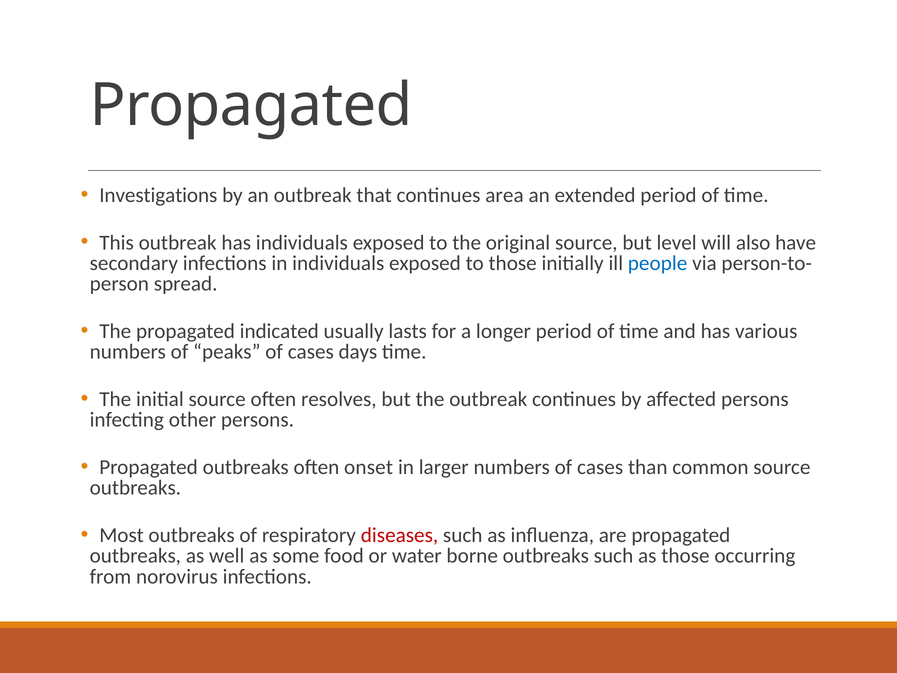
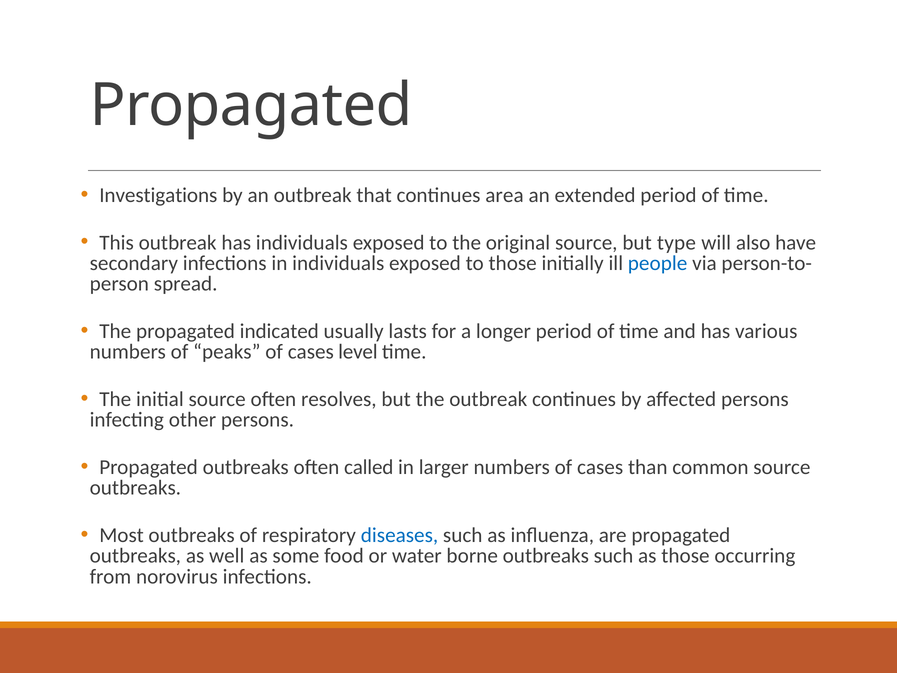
level: level -> type (676, 242)
days: days -> level (358, 352)
onset: onset -> called (369, 467)
diseases colour: red -> blue (400, 535)
